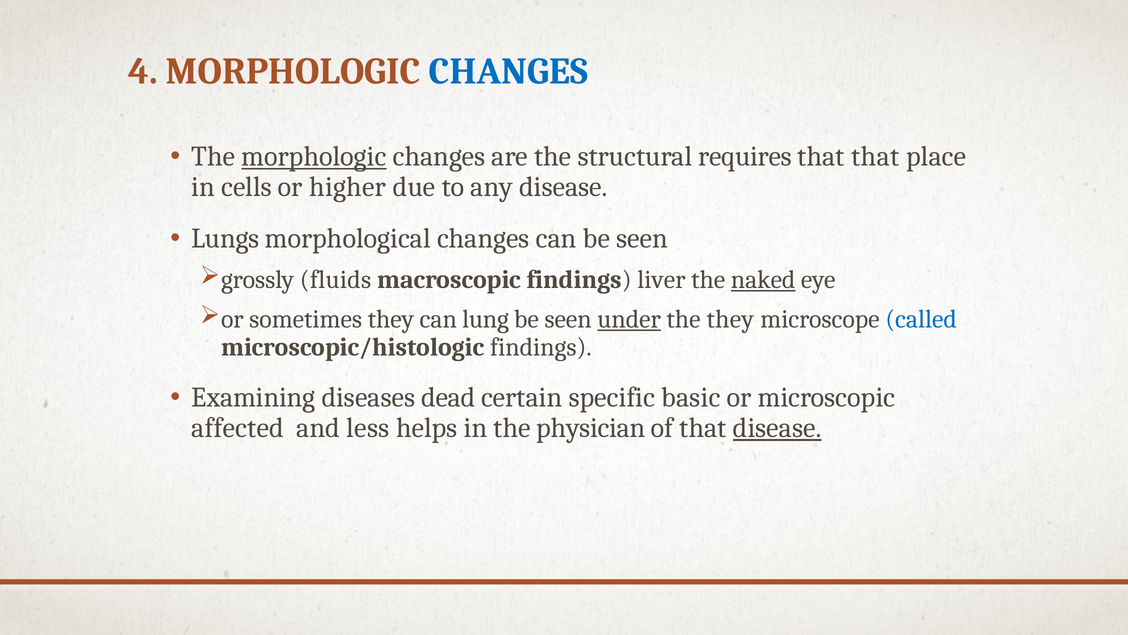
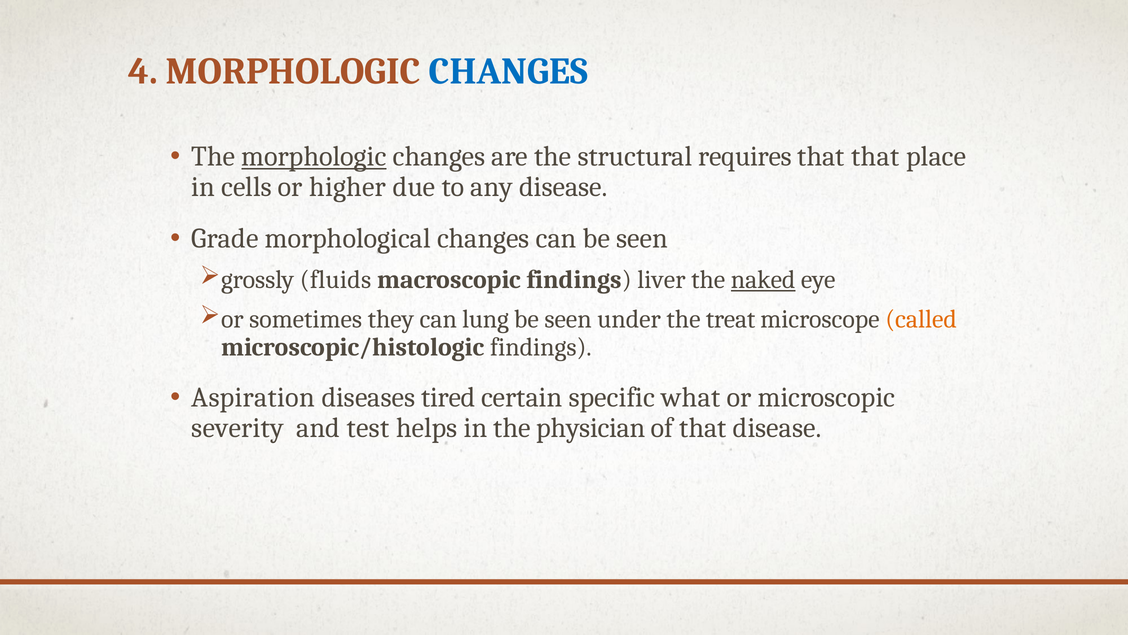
Lungs: Lungs -> Grade (225, 238)
under underline: present -> none (629, 319)
the they: they -> treat (731, 319)
called colour: blue -> orange (921, 319)
Examining: Examining -> Aspiration (253, 397)
dead: dead -> tired (448, 397)
basic: basic -> what (691, 397)
affected: affected -> severity (238, 428)
less: less -> test (368, 428)
disease underline: present -> none (777, 428)
